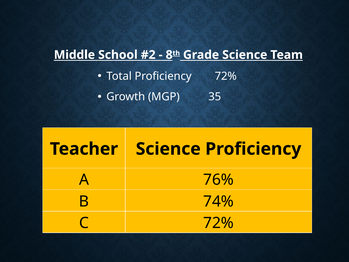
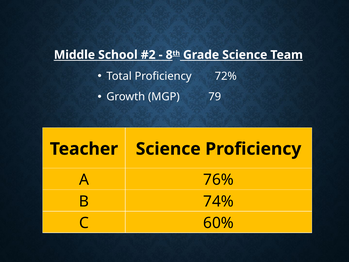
35: 35 -> 79 (215, 97)
C 72%: 72% -> 60% (219, 223)
